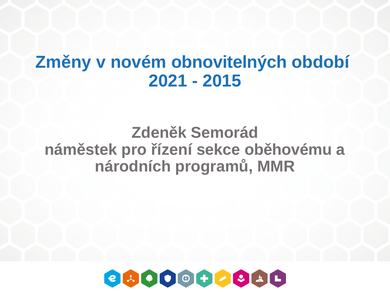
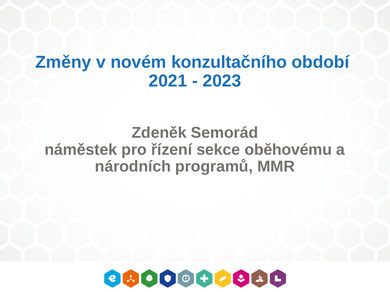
obnovitelných: obnovitelných -> konzultačního (229, 62)
2015: 2015 -> 2023 (222, 81)
